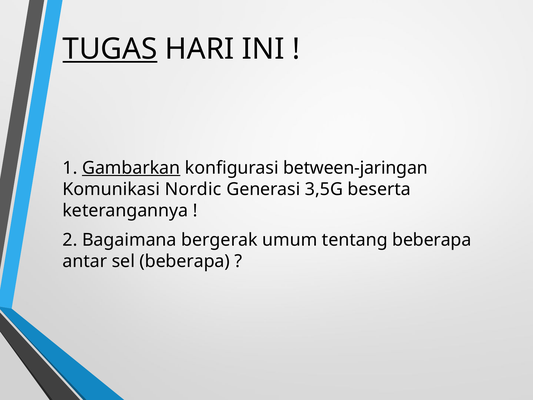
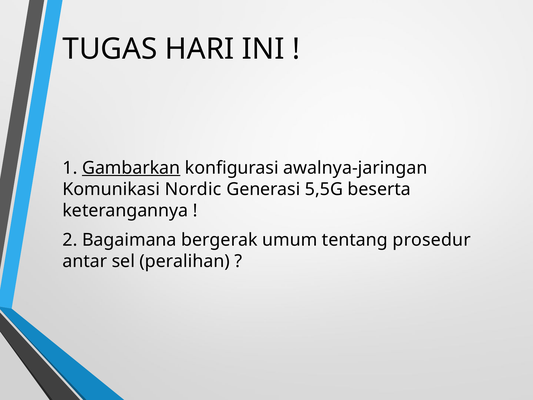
TUGAS underline: present -> none (110, 49)
between-jaringan: between-jaringan -> awalnya-jaringan (355, 168)
3,5G: 3,5G -> 5,5G (324, 189)
tentang beberapa: beberapa -> prosedur (432, 240)
sel beberapa: beberapa -> peralihan (185, 261)
